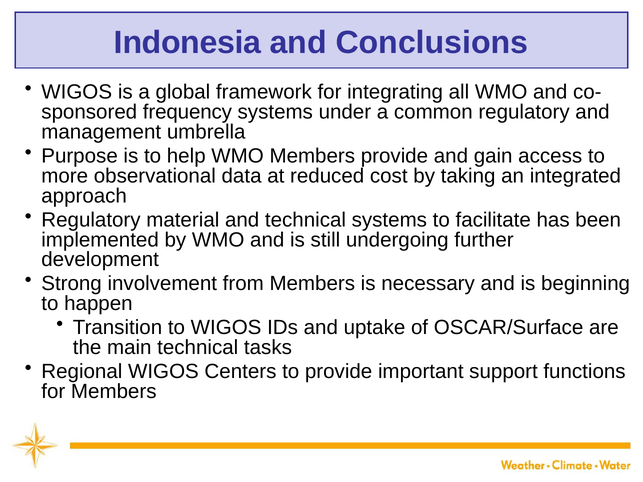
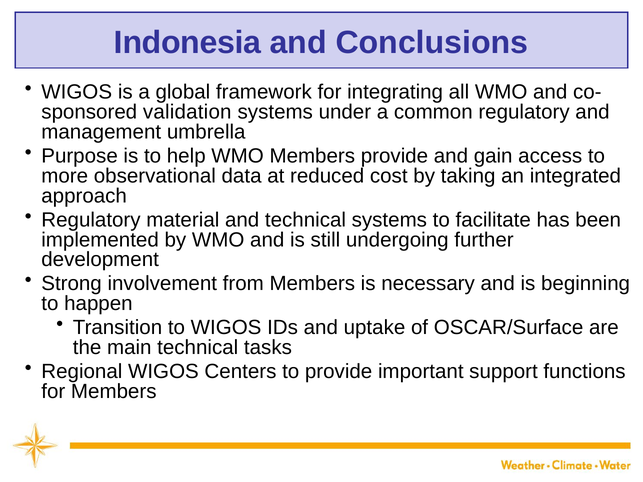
frequency: frequency -> validation (187, 112)
